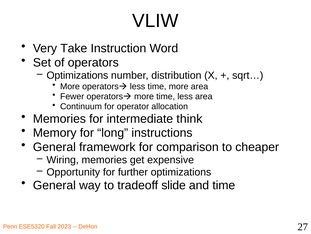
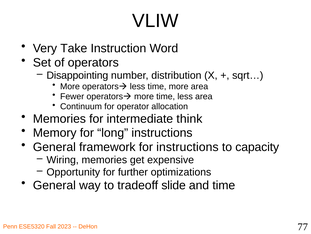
Optimizations: Optimizations -> Disappointing (77, 75)
for comparison: comparison -> instructions (187, 147)
cheaper: cheaper -> capacity (257, 147)
27: 27 -> 77 (303, 226)
